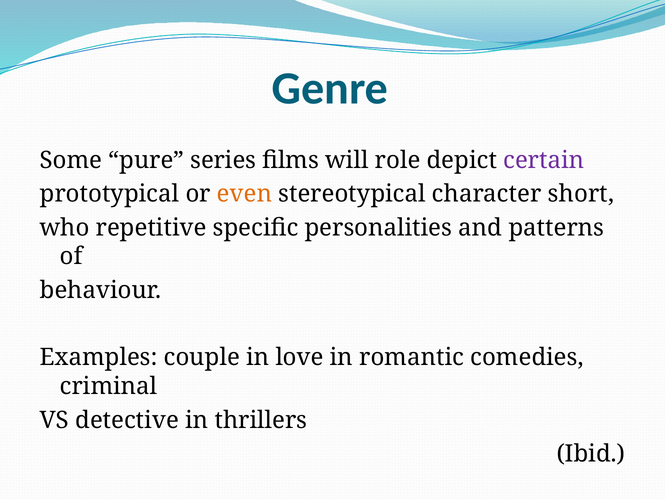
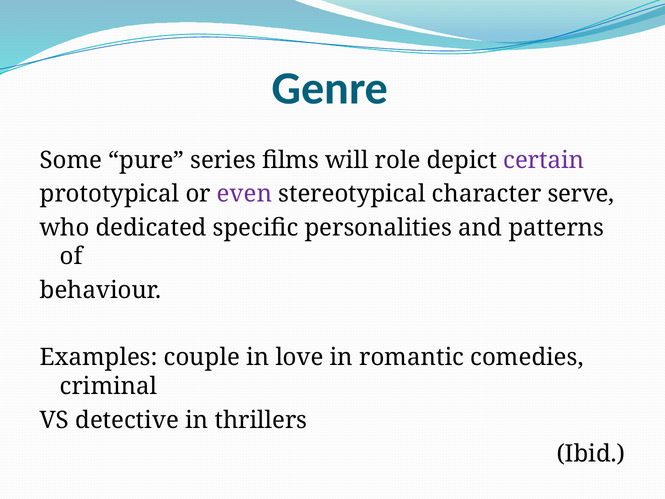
even colour: orange -> purple (245, 194)
short: short -> serve (581, 194)
repetitive: repetitive -> dedicated (151, 227)
